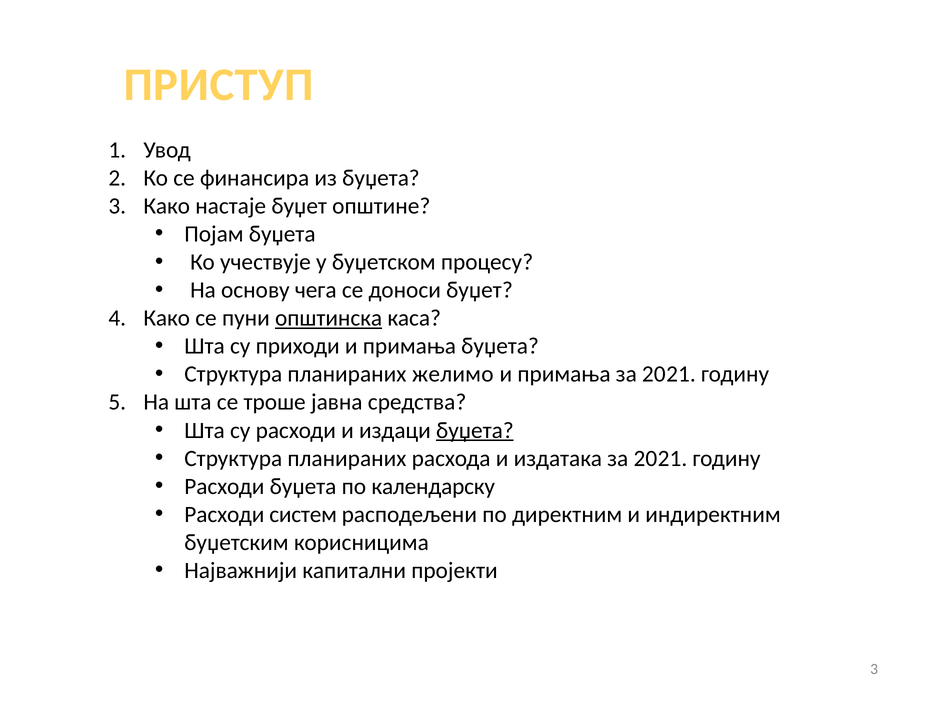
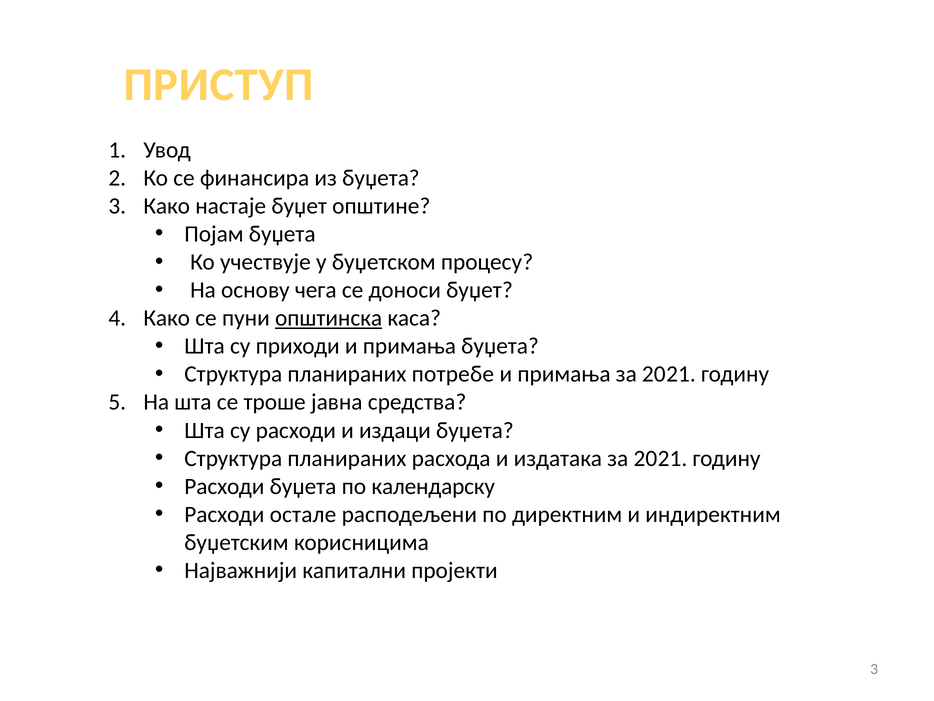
желимо: желимо -> потребе (453, 374)
буџета underline: present -> none (475, 430)
систем: систем -> остале (303, 514)
